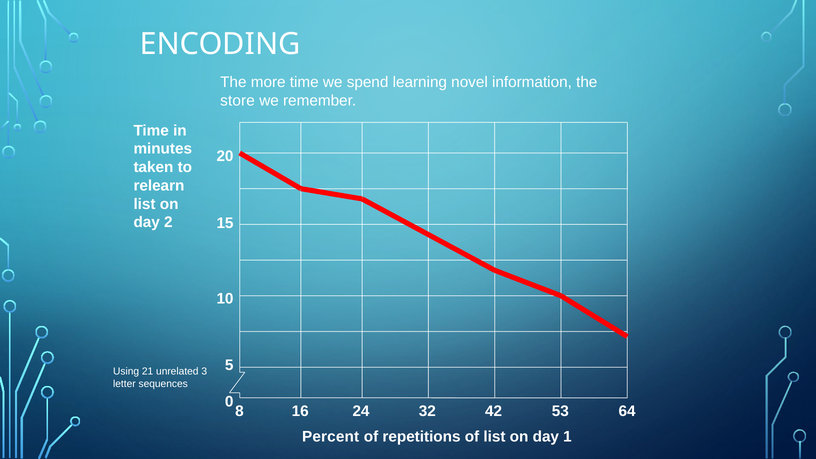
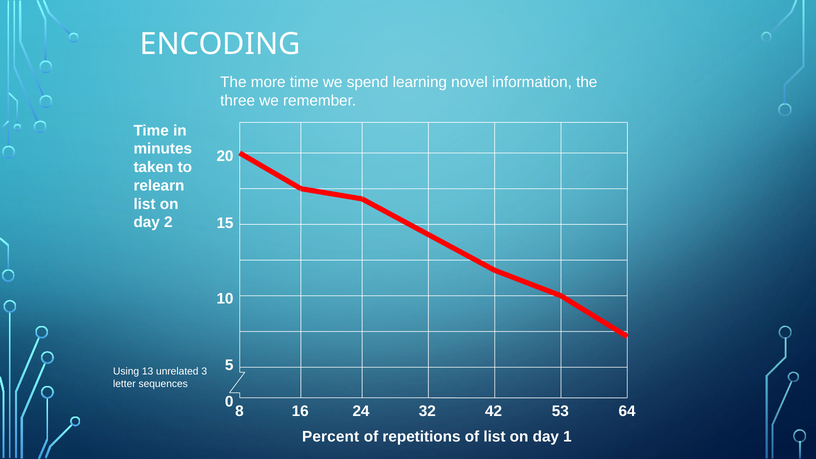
store: store -> three (238, 101)
21: 21 -> 13 (148, 372)
